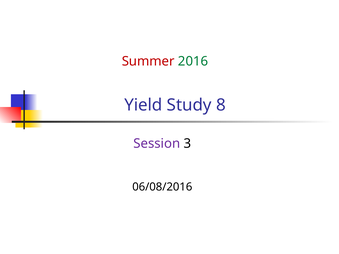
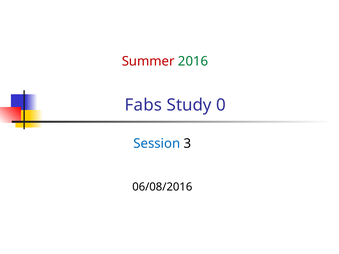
Yield: Yield -> Fabs (143, 105)
8: 8 -> 0 (221, 105)
Session colour: purple -> blue (157, 144)
